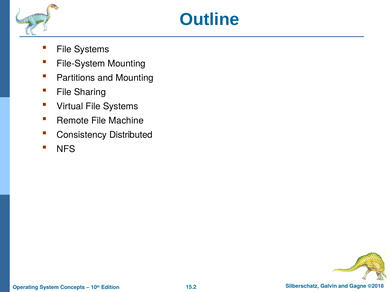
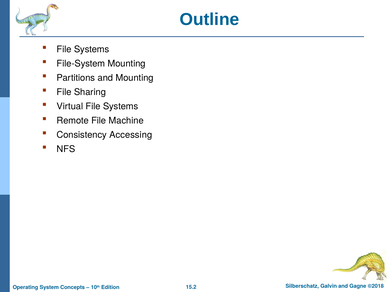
Distributed: Distributed -> Accessing (131, 135)
